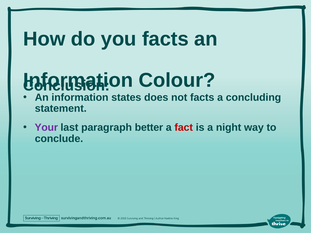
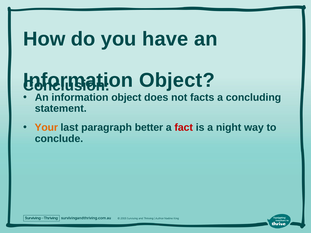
you facts: facts -> have (165, 39)
Colour: Colour -> Object (177, 80)
states: states -> object (126, 97)
Your colour: purple -> orange (46, 128)
